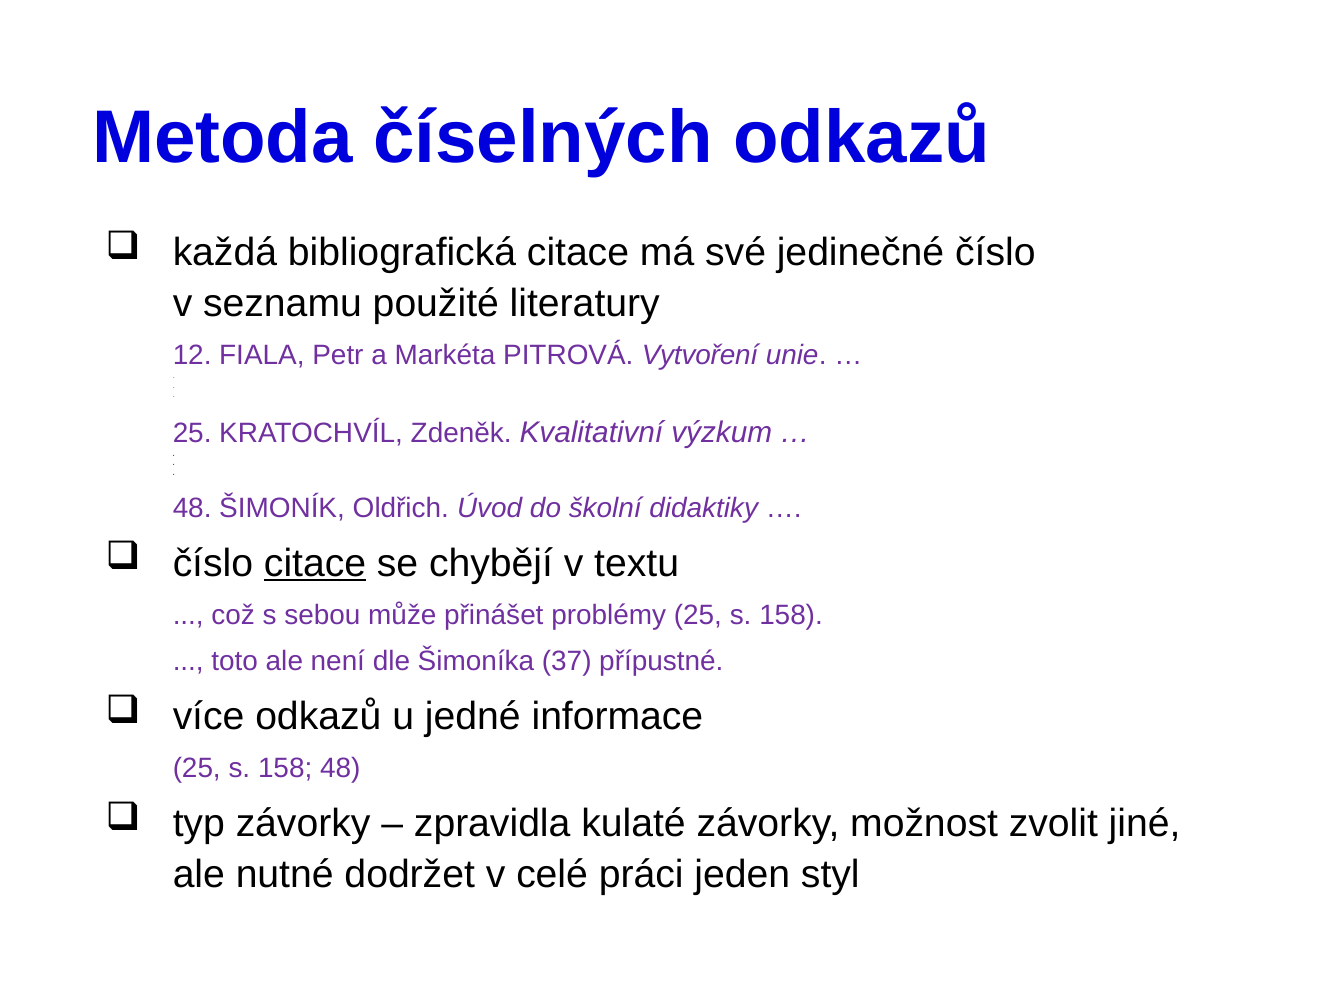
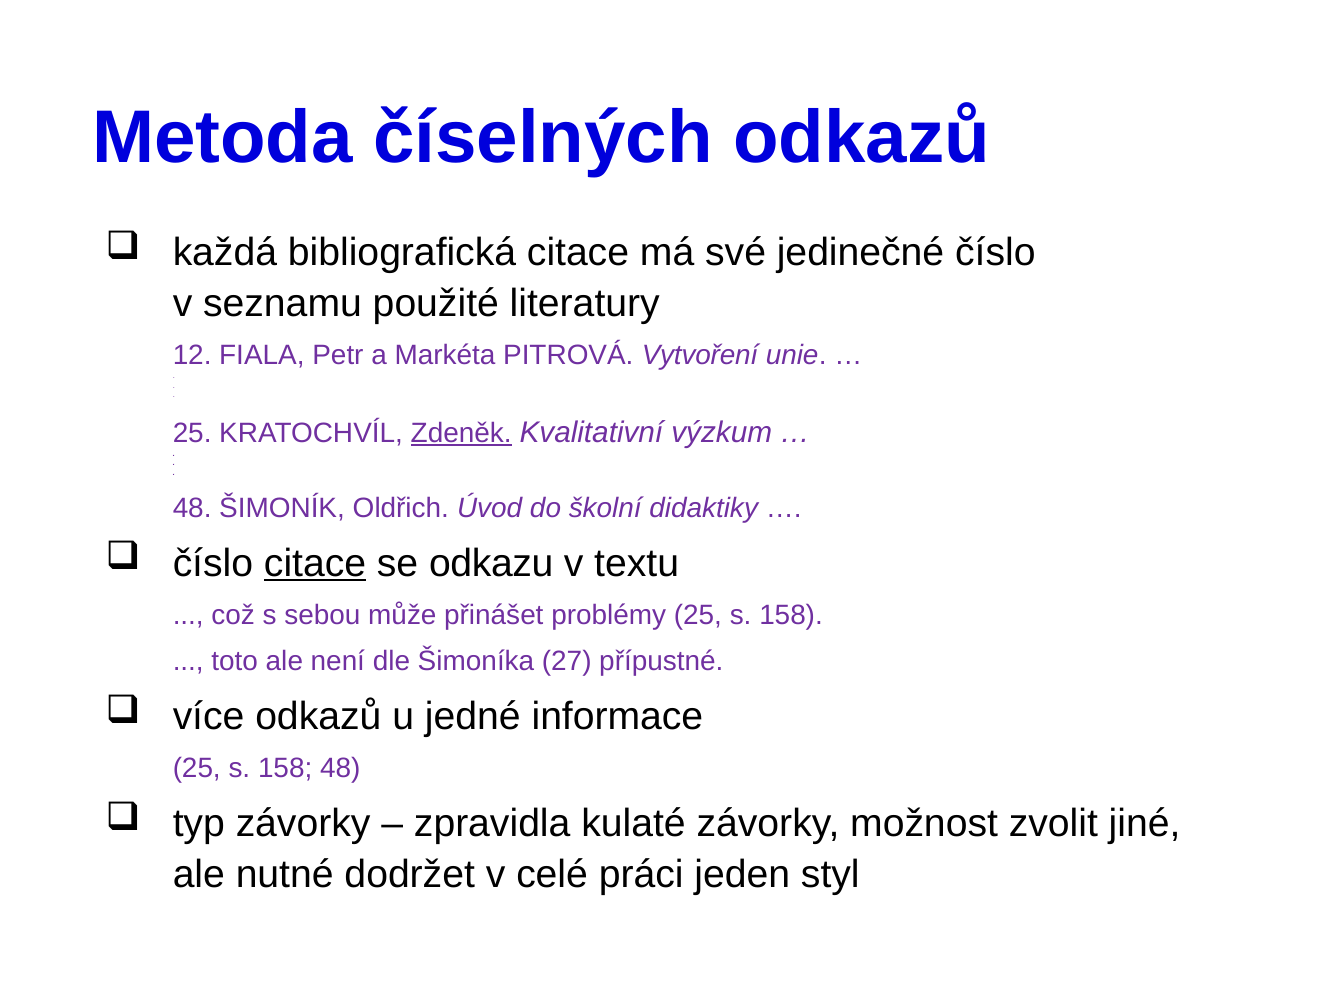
Zdeněk underline: none -> present (461, 433)
chybějí: chybějí -> odkazu (491, 563)
37: 37 -> 27 (567, 661)
